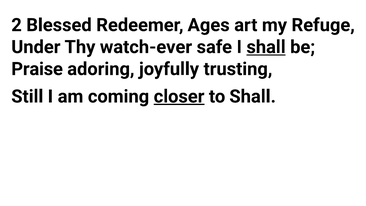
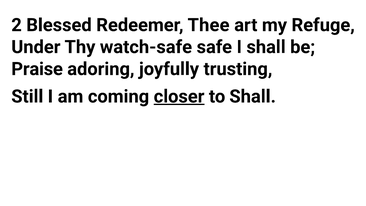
Ages: Ages -> Thee (209, 25)
watch-ever: watch-ever -> watch-safe (146, 47)
shall underline: present -> none (266, 47)
